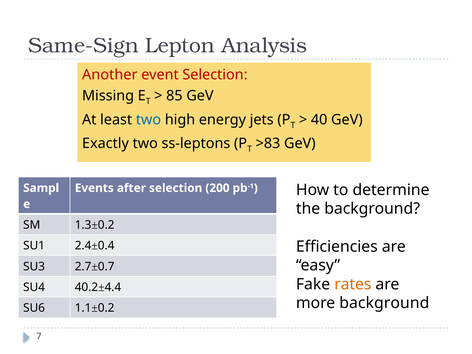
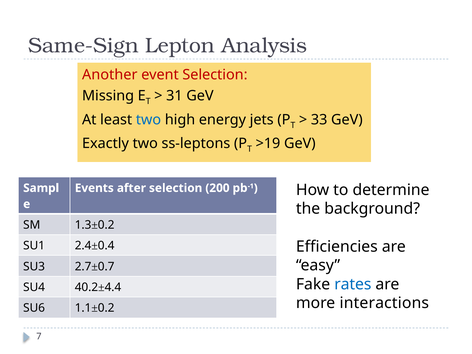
85: 85 -> 31 (174, 96)
40: 40 -> 33 (319, 120)
>83: >83 -> >19 (268, 143)
rates colour: orange -> blue (353, 284)
more background: background -> interactions (384, 303)
